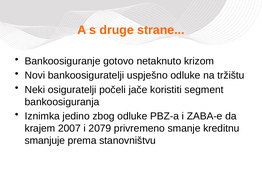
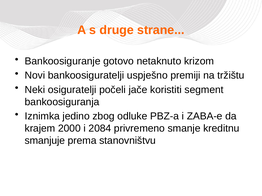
uspješno odluke: odluke -> premiji (185, 76)
2007: 2007 -> 2000 (69, 129)
2079: 2079 -> 2084 (100, 129)
